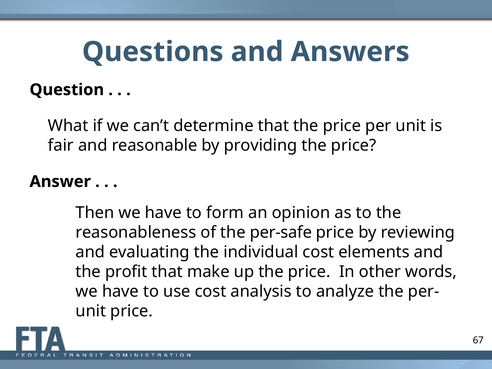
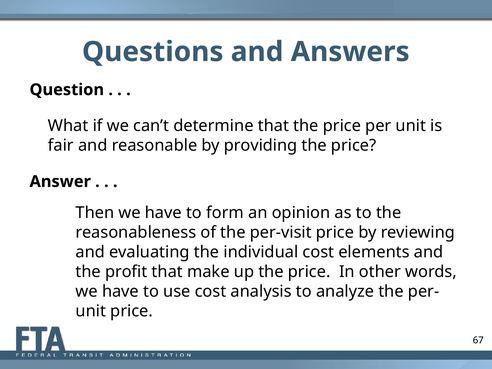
per-safe: per-safe -> per-visit (281, 232)
